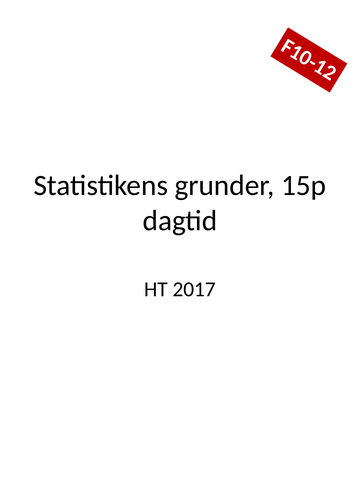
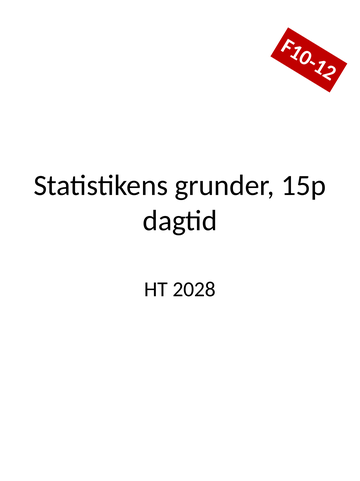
2017: 2017 -> 2028 (194, 289)
